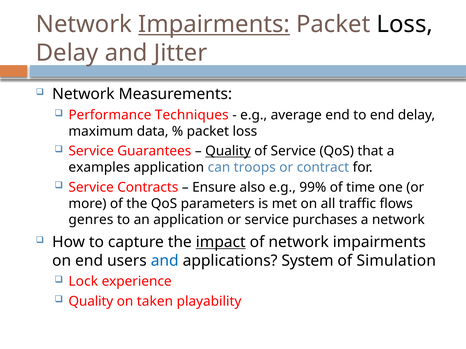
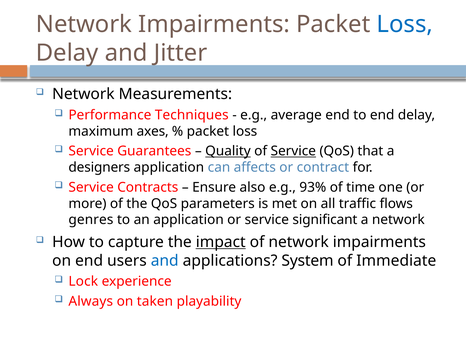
Impairments underline: present -> none (214, 24)
Loss colour: black -> blue (405, 24)
data: data -> axes (153, 131)
Service underline: none -> present (293, 151)
examples: examples -> designers (99, 168)
troops: troops -> affects (255, 168)
99%: 99% -> 93% (313, 188)
purchases: purchases -> significant (325, 220)
Simulation: Simulation -> Immediate (396, 261)
Quality: Quality -> Always (91, 302)
